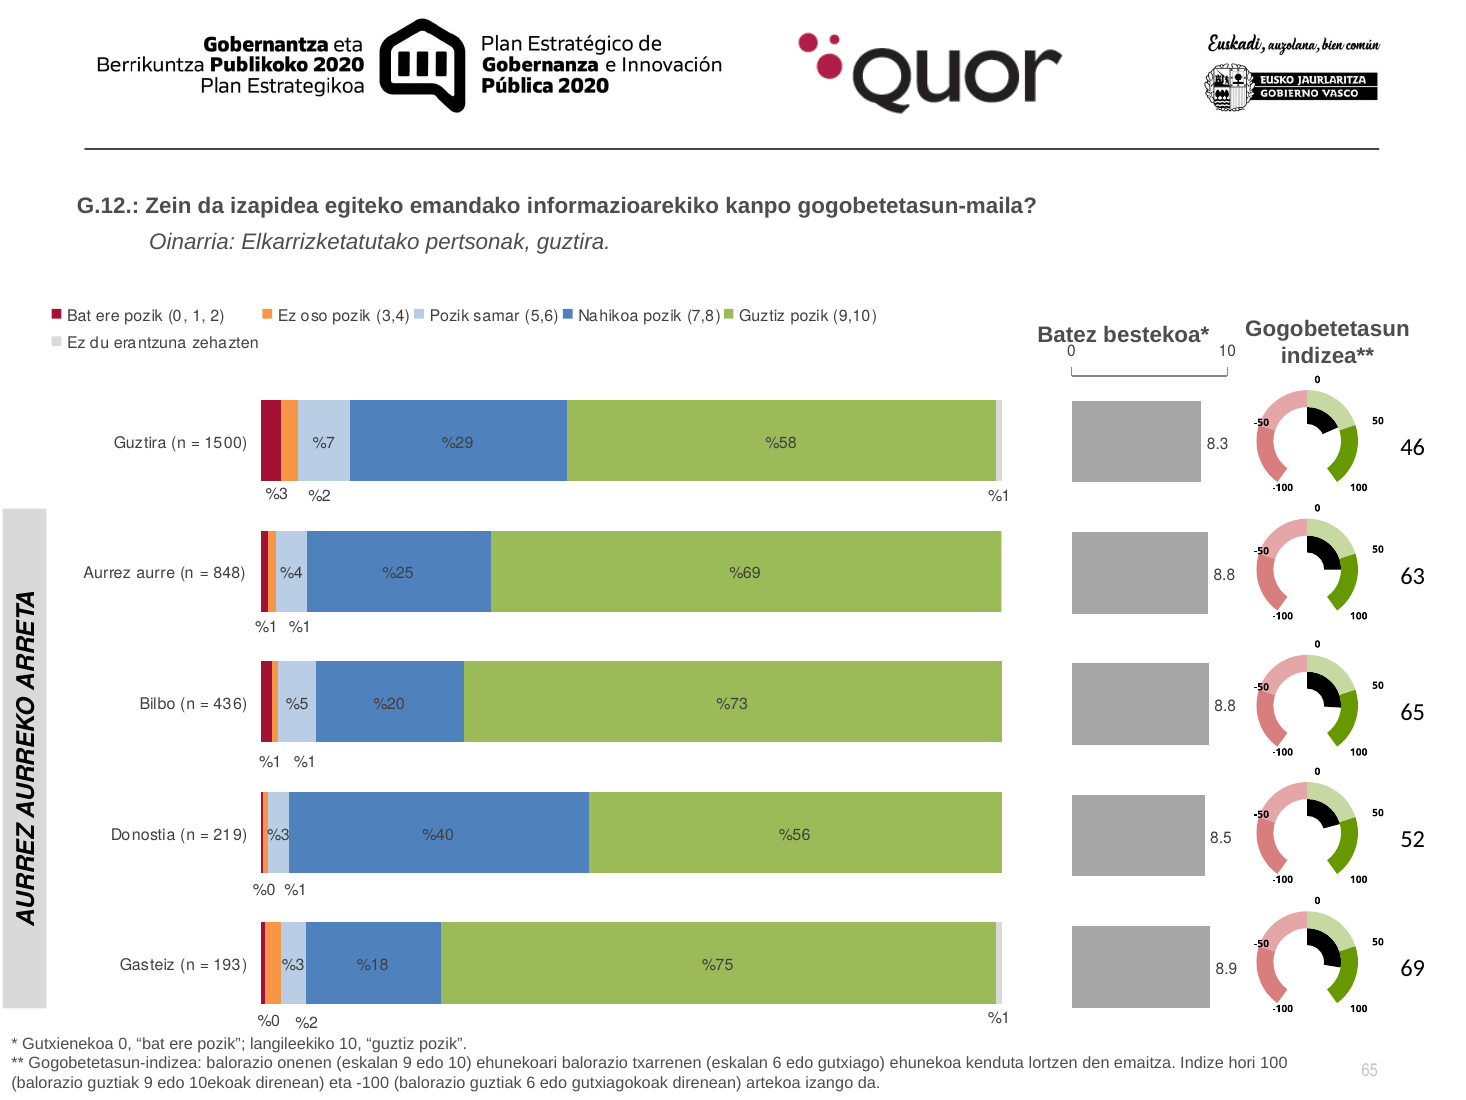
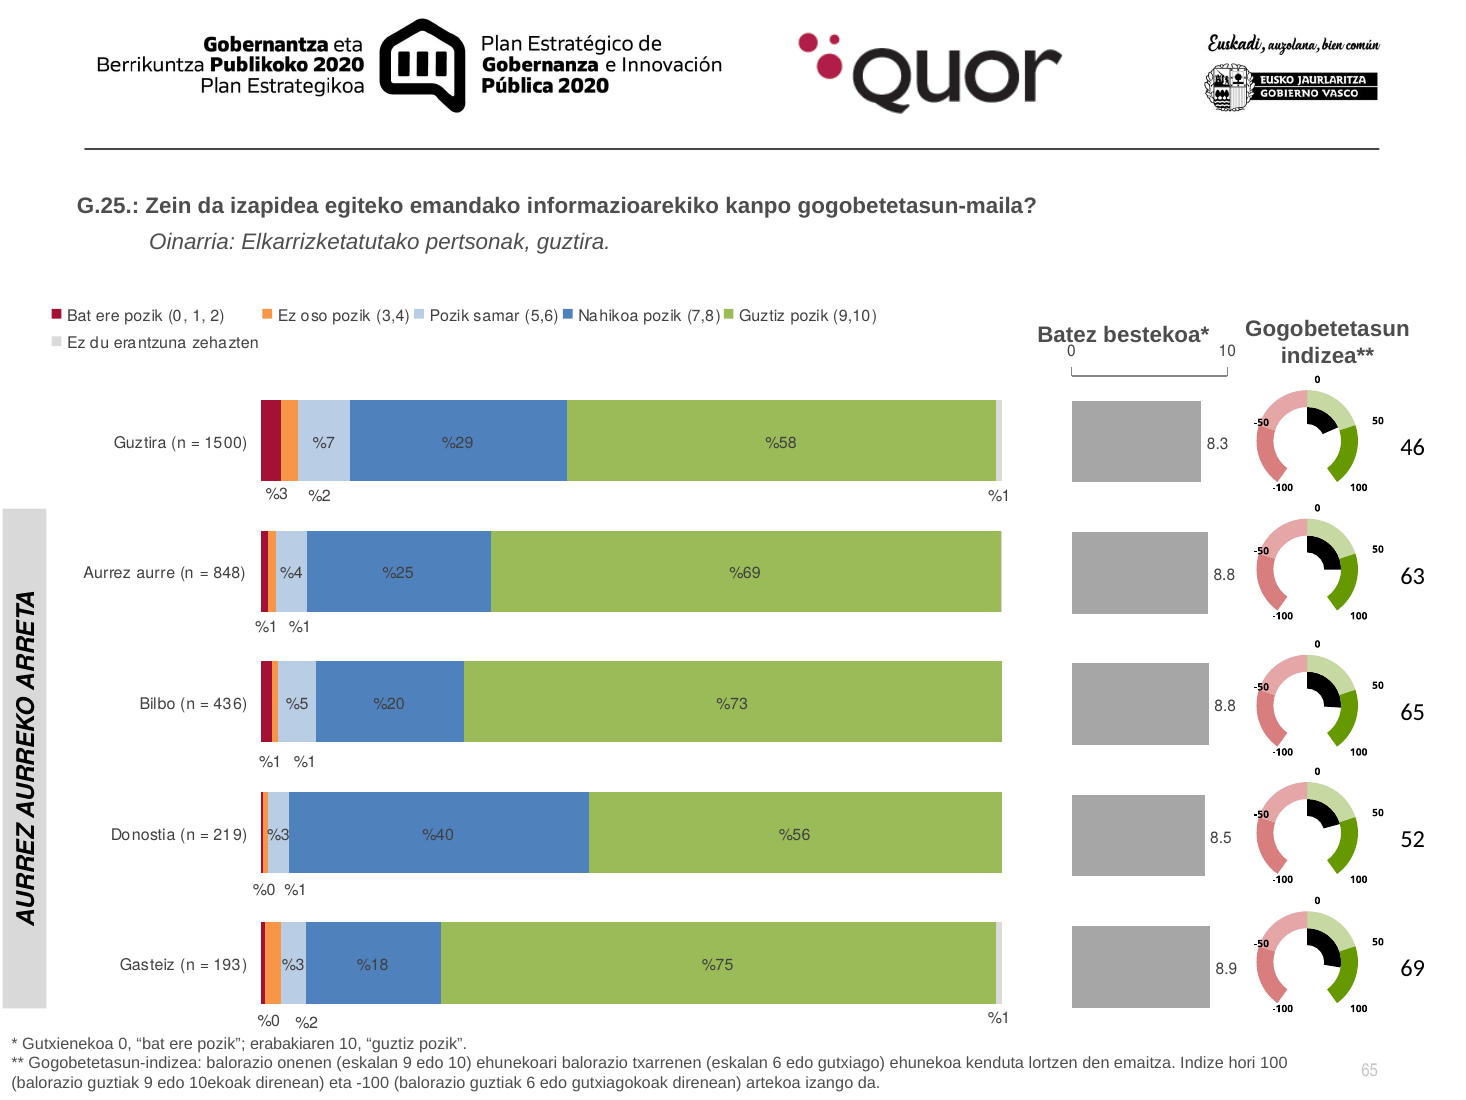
G.12: G.12 -> G.25 (108, 206)
langileekiko: langileekiko -> erabakiaren (292, 1043)
